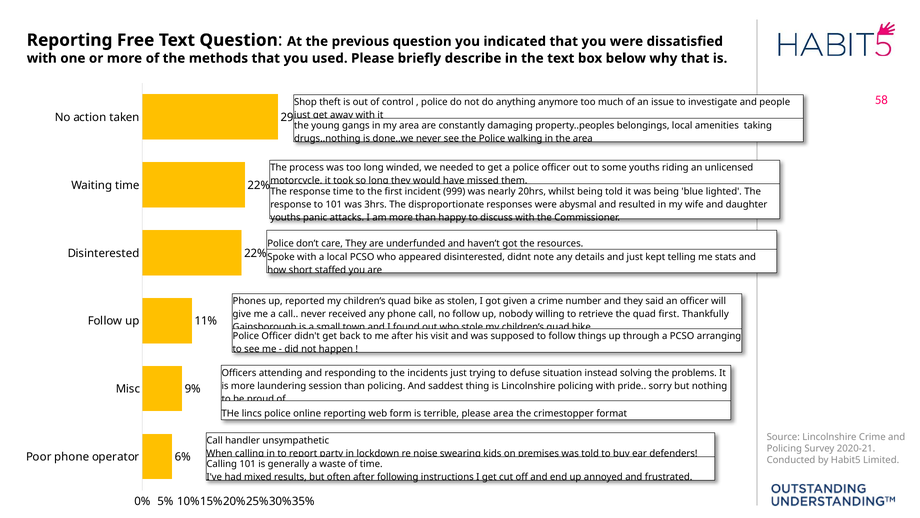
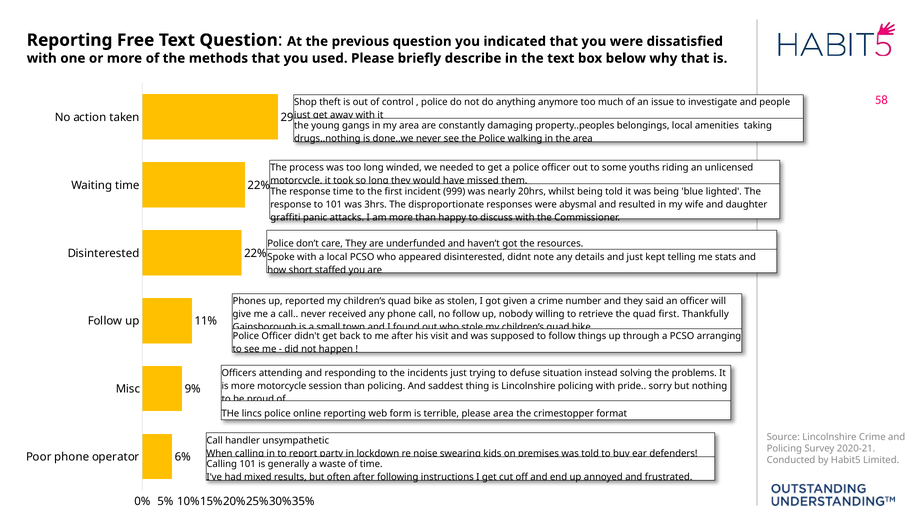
youths: youths -> graffiti (285, 217)
more laundering: laundering -> motorcycle (282, 386)
